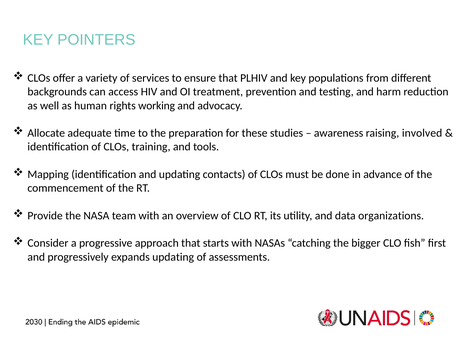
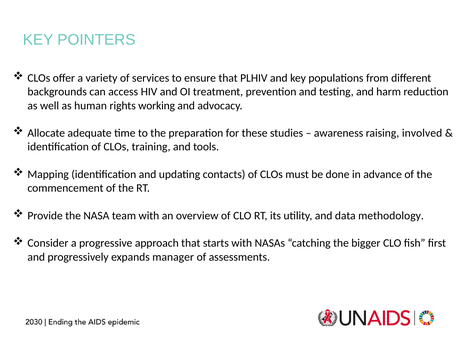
organizations: organizations -> methodology (391, 216)
expands updating: updating -> manager (173, 257)
